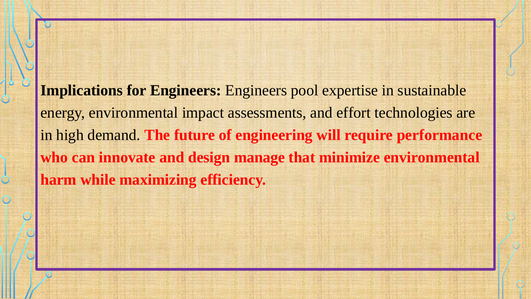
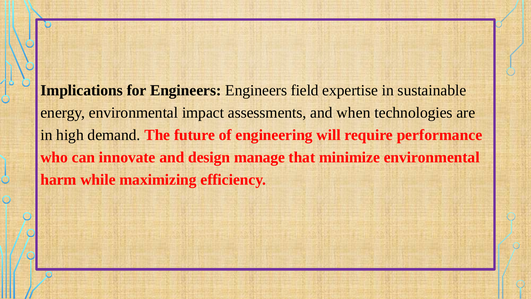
pool: pool -> field (305, 90)
effort: effort -> when (354, 112)
